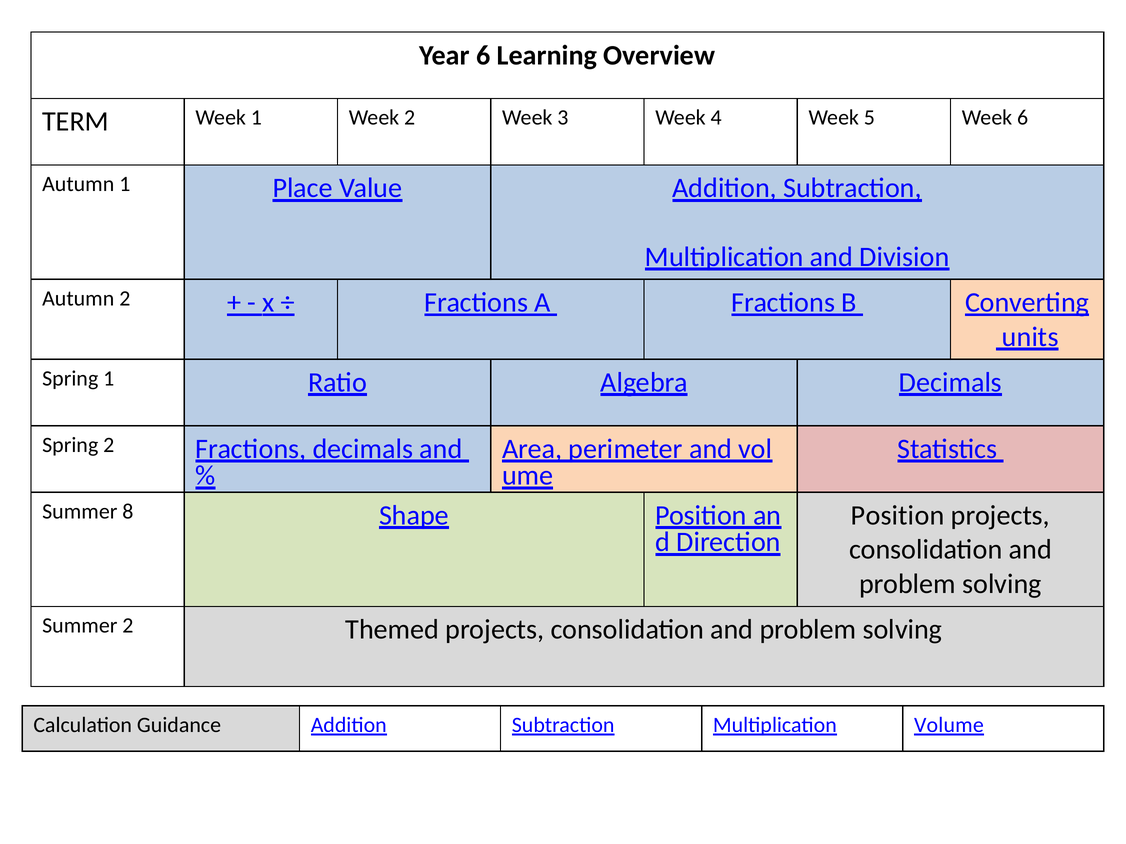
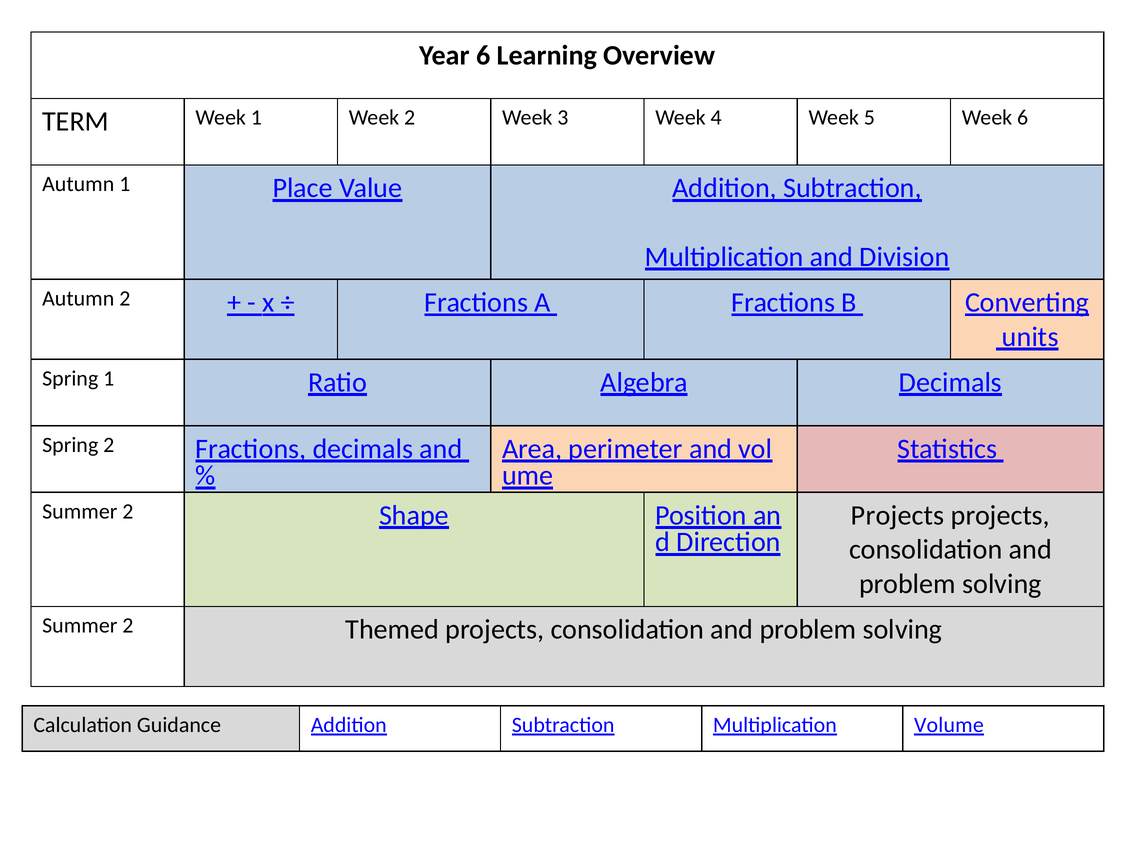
8: 8 -> 2 (128, 512)
Position: Position -> Projects (898, 516)
